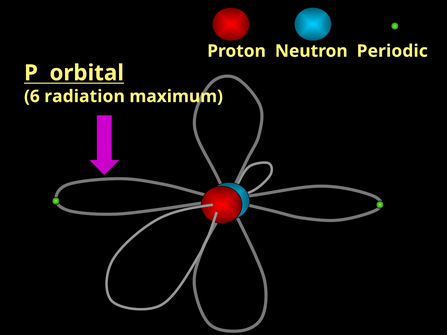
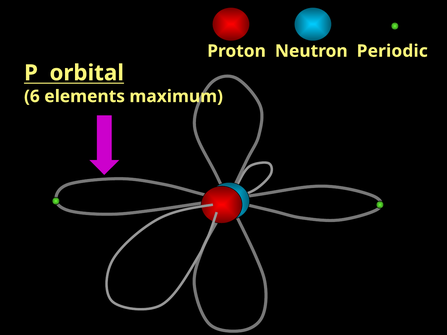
radiation: radiation -> elements (85, 96)
